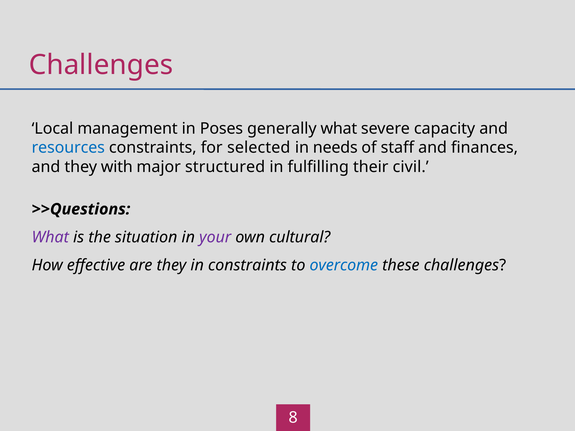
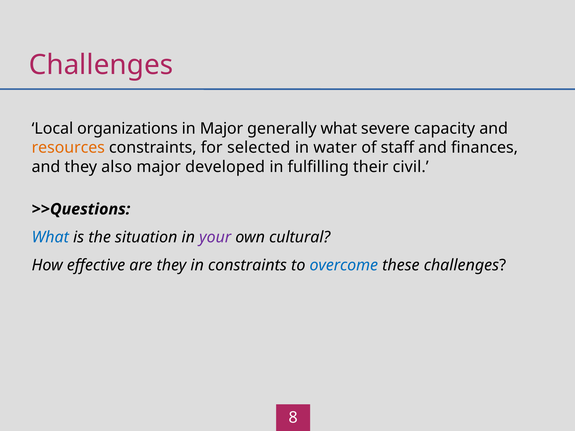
management: management -> organizations (128, 129)
in Poses: Poses -> Major (221, 129)
resources colour: blue -> orange (68, 148)
needs: needs -> water (335, 148)
with: with -> also (117, 167)
structured: structured -> developed (225, 167)
What colour: purple -> blue (50, 237)
